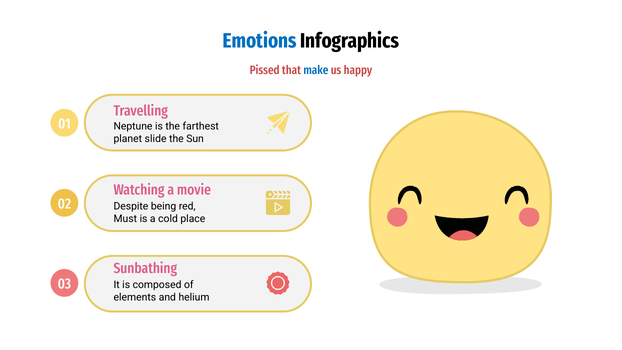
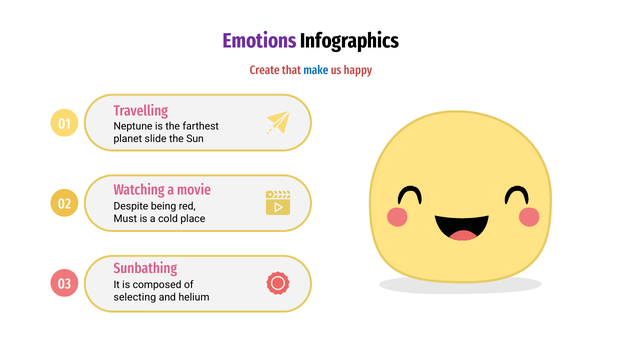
Emotions colour: blue -> purple (260, 41)
Pissed: Pissed -> Create (265, 70)
elements: elements -> selecting (135, 297)
